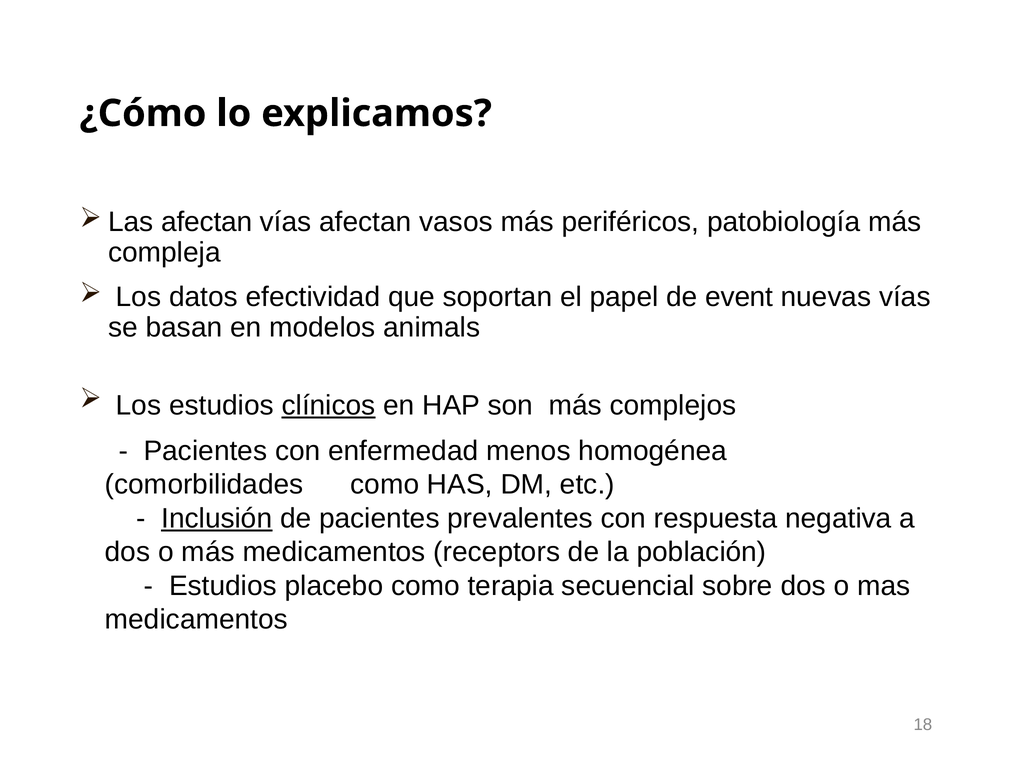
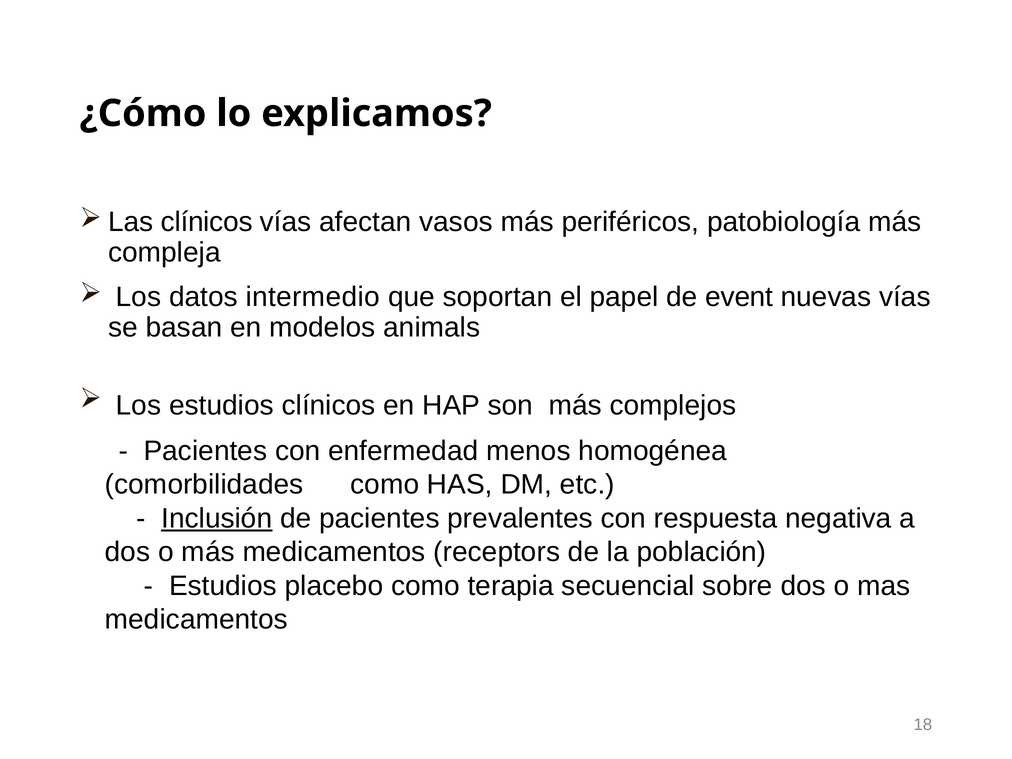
afectan: afectan -> clínicos (207, 222)
efectividad: efectividad -> intermedio (313, 297)
clínicos underline: present -> none (329, 405)
